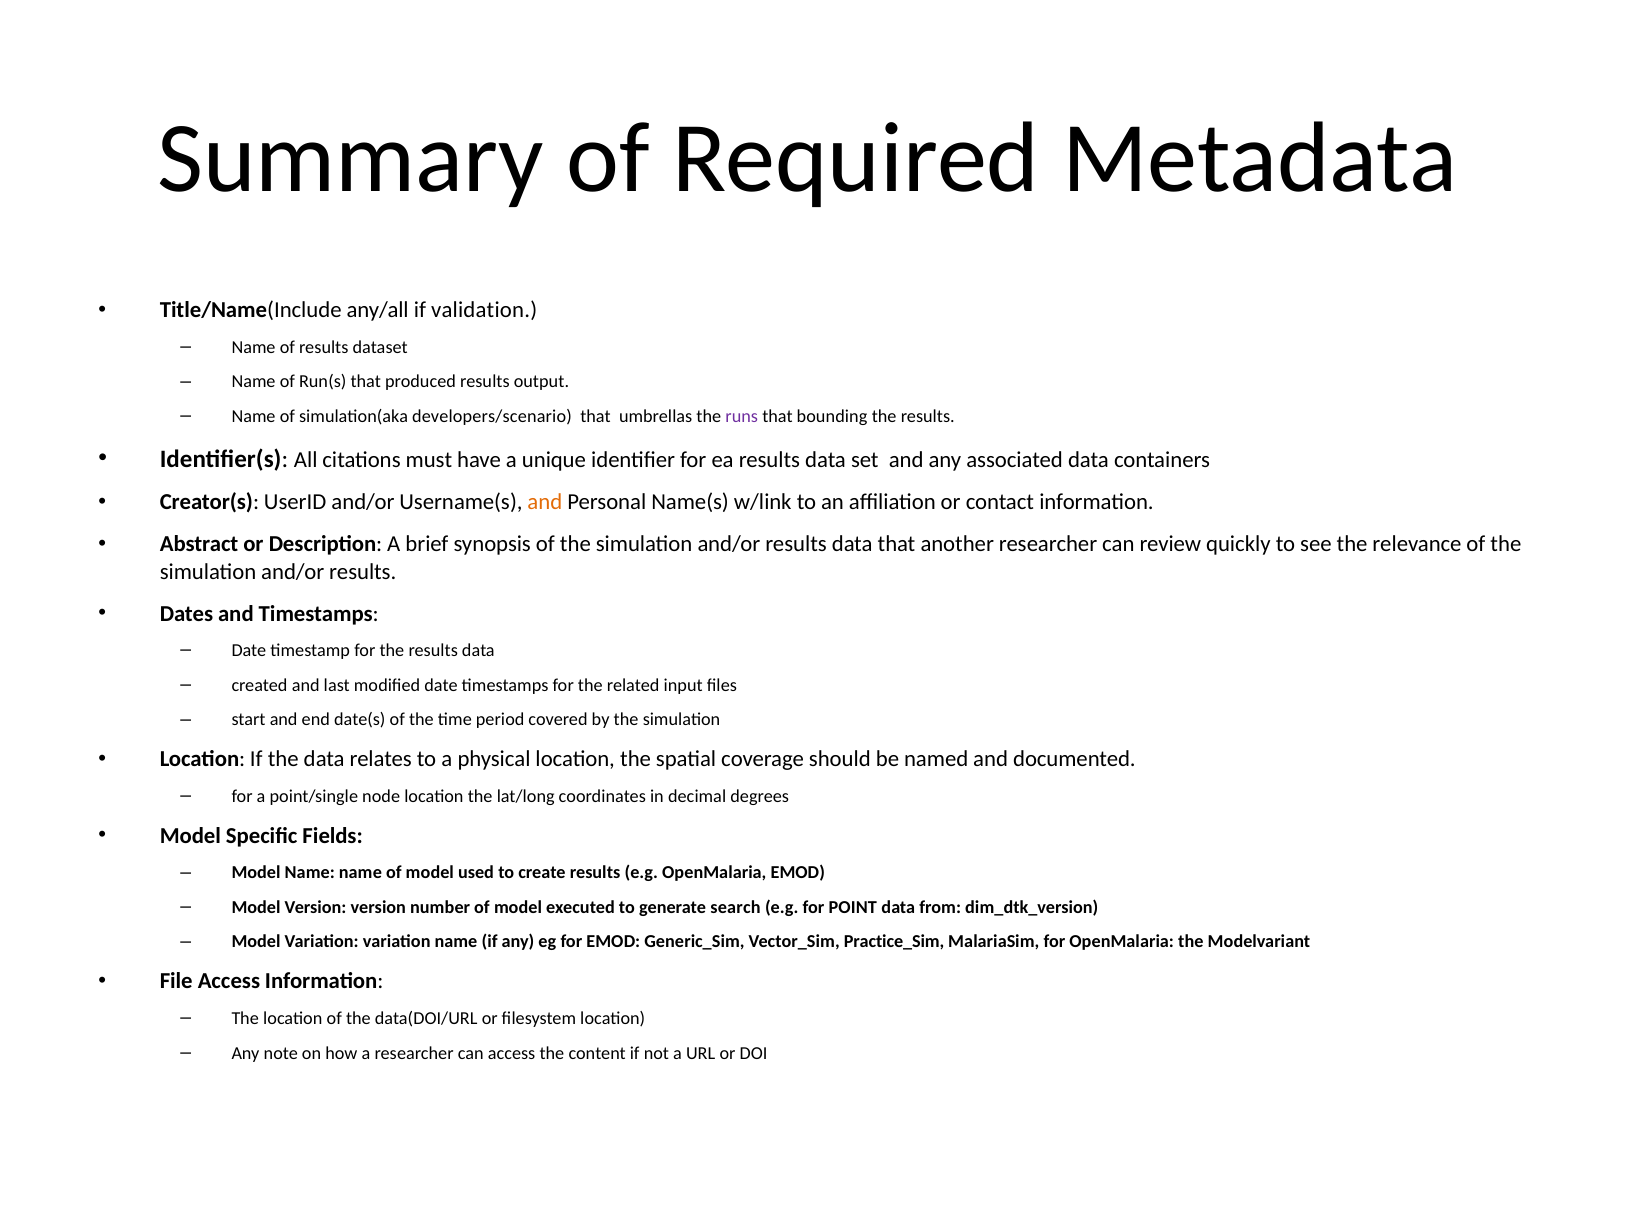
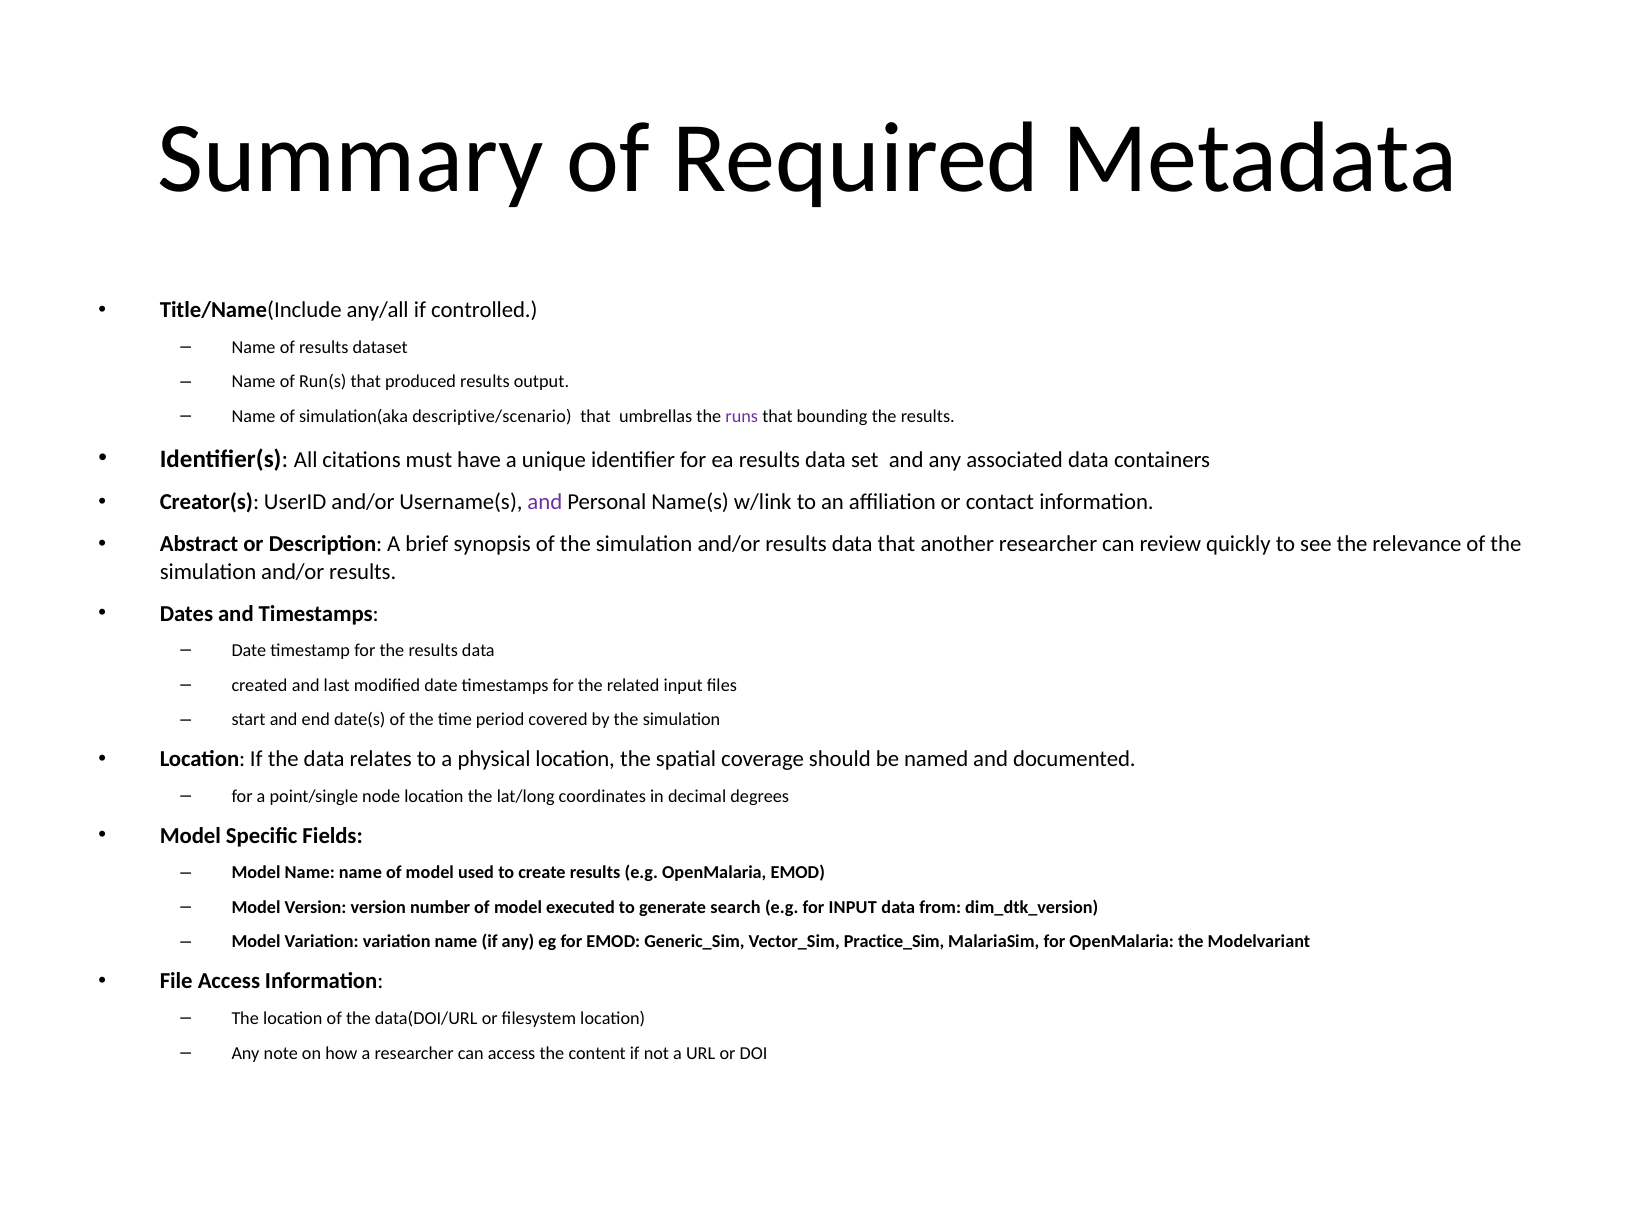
validation: validation -> controlled (484, 310)
developers/scenario: developers/scenario -> descriptive/scenario (492, 417)
and colour: orange -> purple (545, 502)
for POINT: POINT -> INPUT (853, 908)
